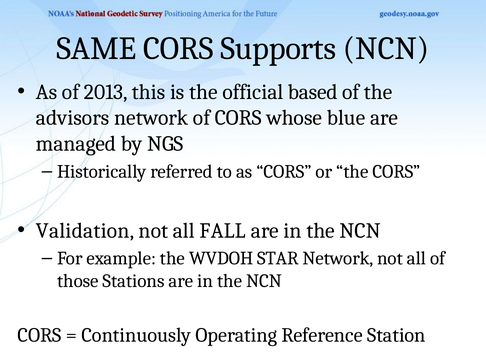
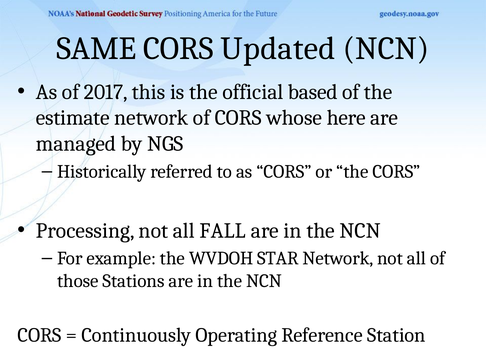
Supports: Supports -> Updated (278, 49)
2013: 2013 -> 2017 (106, 92)
advisors: advisors -> estimate (73, 118)
blue: blue -> here (346, 118)
Validation: Validation -> Processing (85, 231)
